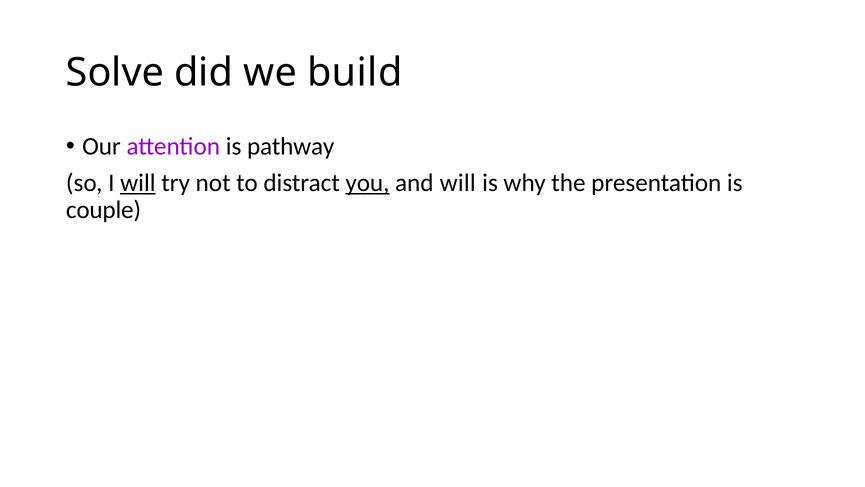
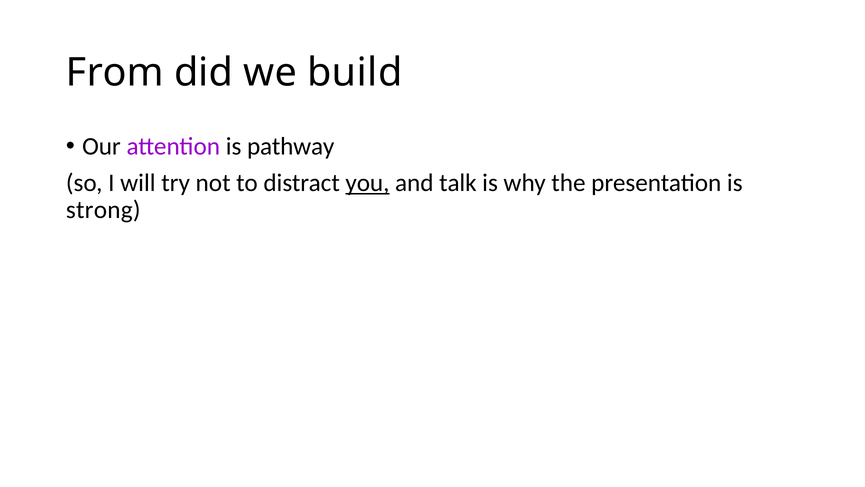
Solve: Solve -> From (115, 73)
will underline: present -> none (138, 183)
and will: will -> talk (458, 183)
couple: couple -> strong (103, 210)
